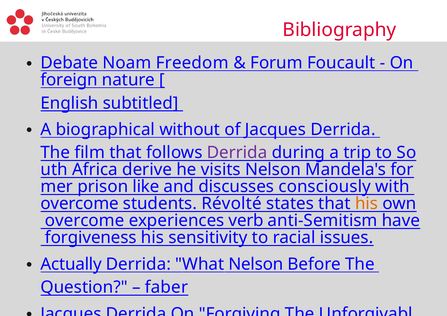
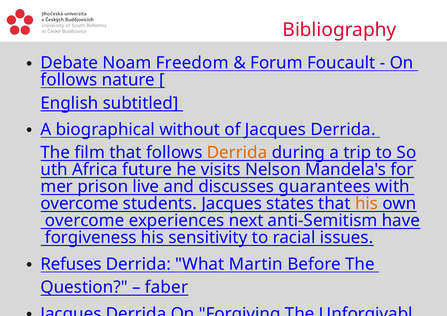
foreign: foreign -> follows (69, 80)
Derrida colour: purple -> orange (237, 153)
derive: derive -> future (147, 170)
like: like -> live (146, 187)
consciously: consciously -> guarantees (325, 187)
students Révolté: Révolté -> Jacques (232, 204)
verb: verb -> next (246, 221)
Actually: Actually -> Refuses (71, 264)
What Nelson: Nelson -> Martin (256, 264)
